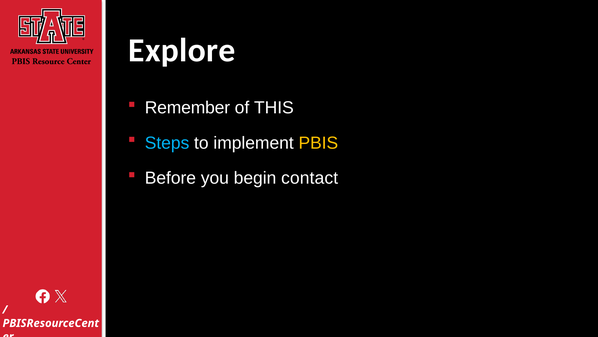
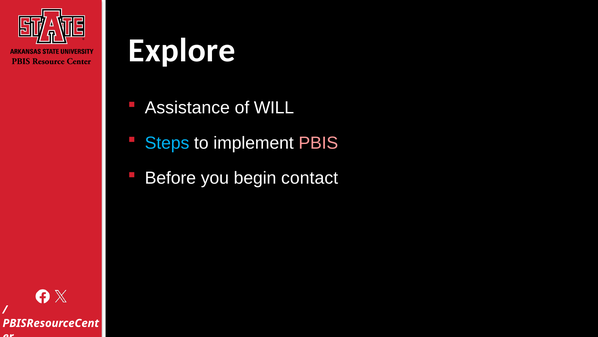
Remember: Remember -> Assistance (187, 108)
THIS: THIS -> WILL (274, 108)
PBIS colour: yellow -> pink (318, 143)
